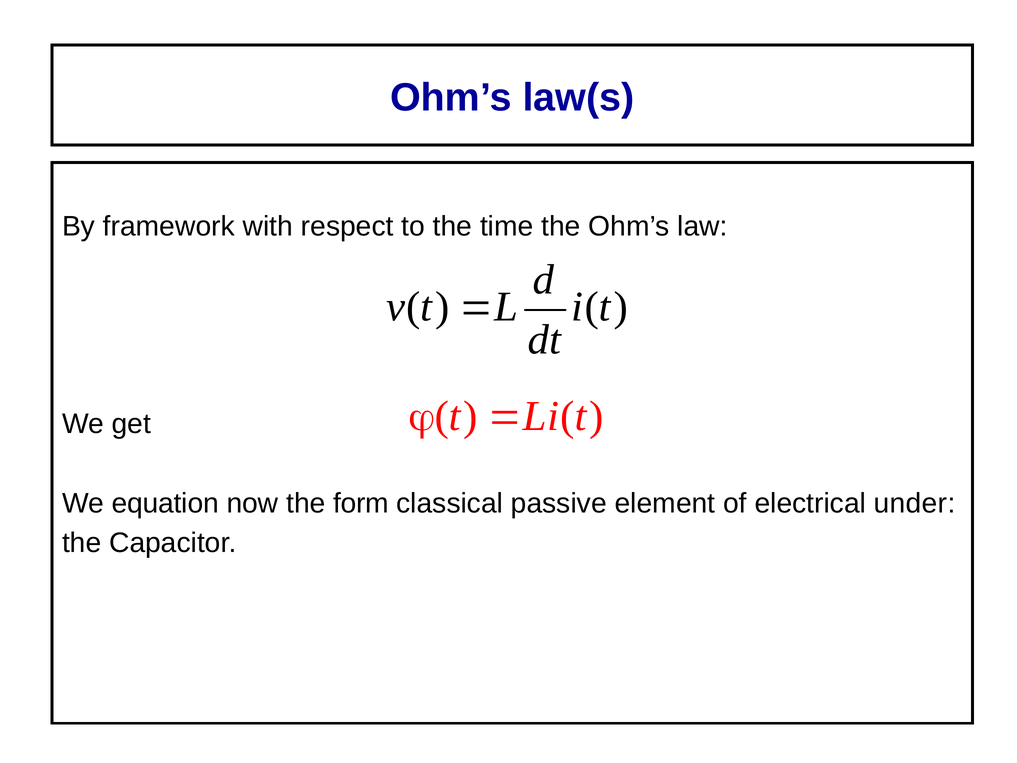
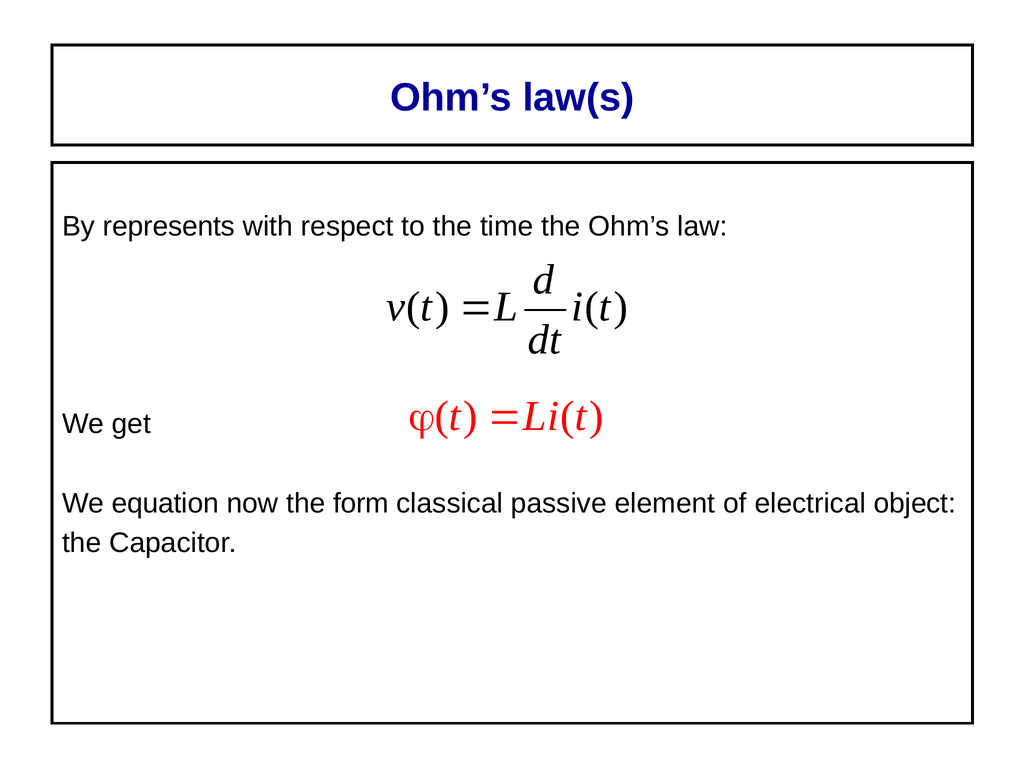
framework: framework -> represents (169, 226)
under: under -> object (915, 503)
